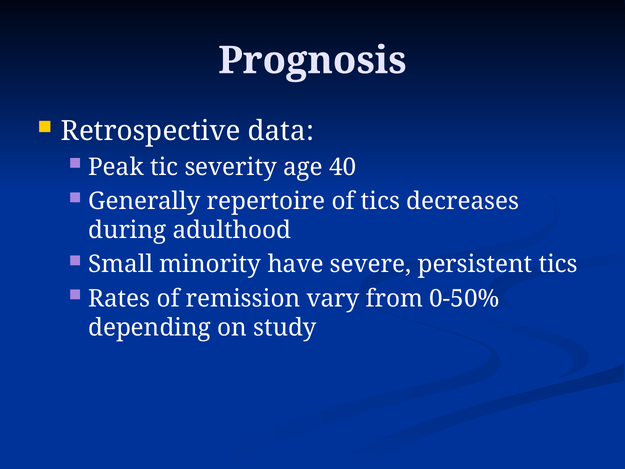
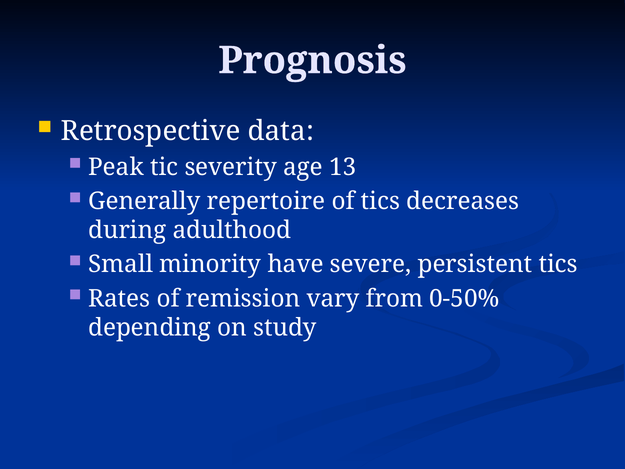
40: 40 -> 13 (343, 167)
